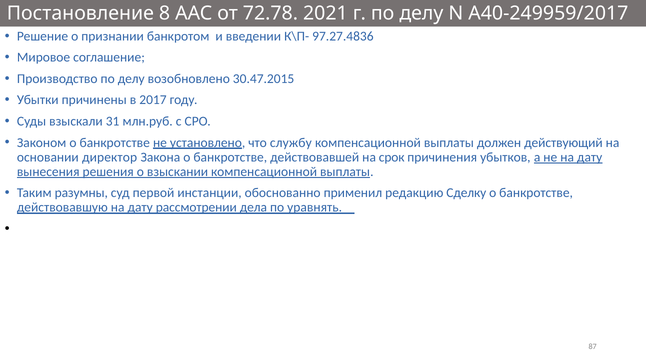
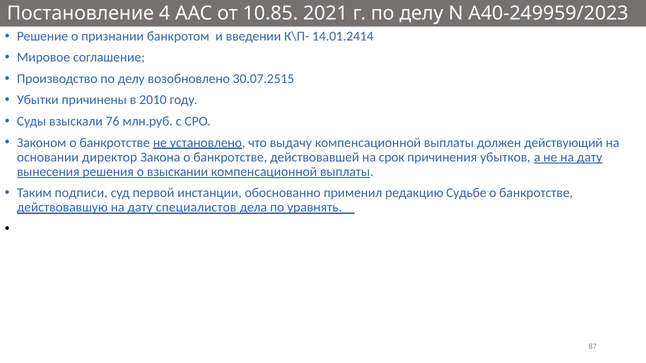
8: 8 -> 4 (165, 13)
72.78: 72.78 -> 10.85 (270, 13)
А40-249959/2017: А40-249959/2017 -> А40-249959/2023 (548, 13)
97.27.4836: 97.27.4836 -> 14.01.2414 (343, 36)
30.47.2015: 30.47.2015 -> 30.07.2515 (264, 79)
2017: 2017 -> 2010 (153, 100)
31: 31 -> 76 (113, 121)
службу: службу -> выдачу (291, 143)
разумны: разумны -> подписи (81, 193)
Сделку: Сделку -> Судьбе (466, 193)
рассмотрении: рассмотрении -> специалистов (196, 208)
